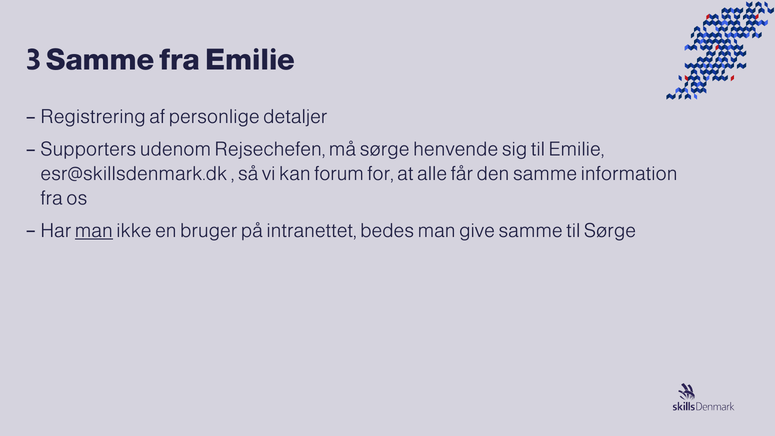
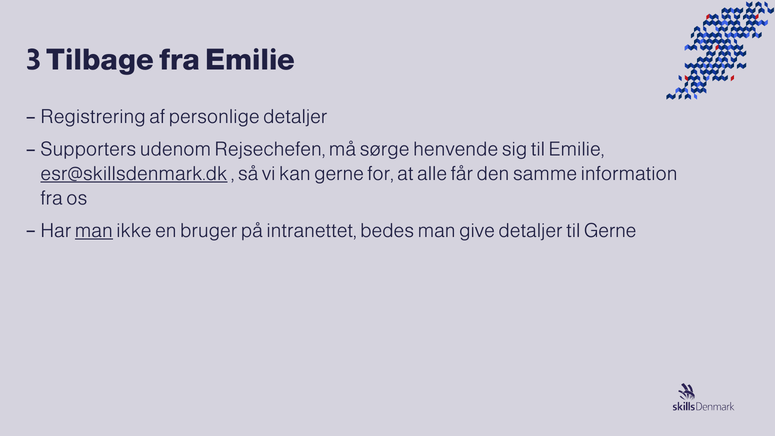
3 Samme: Samme -> Tilbage (100, 60)
esr@skillsdenmark.dk underline: none -> present (134, 174)
kan forum: forum -> gerne (339, 174)
give samme: samme -> detaljer (531, 231)
til Sørge: Sørge -> Gerne (610, 231)
